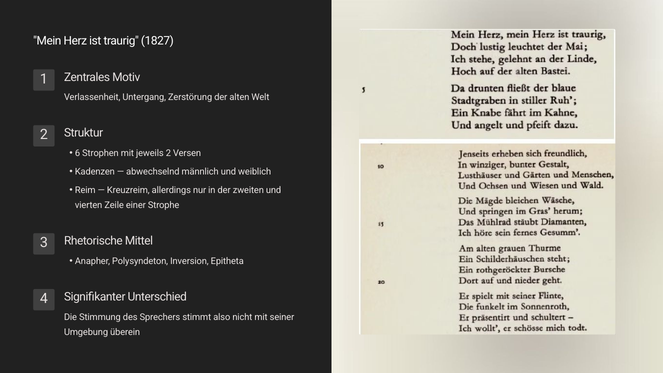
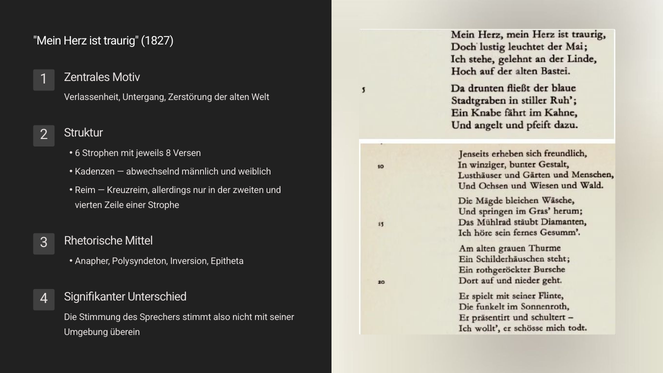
jeweils 2: 2 -> 8 (168, 153)
